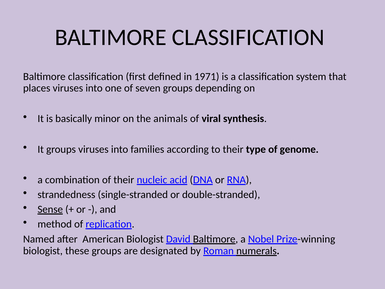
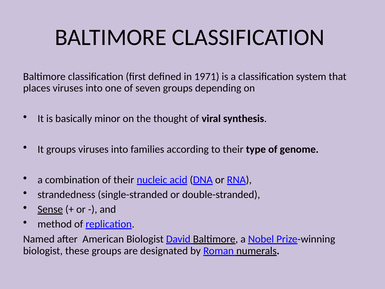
animals: animals -> thought (171, 119)
